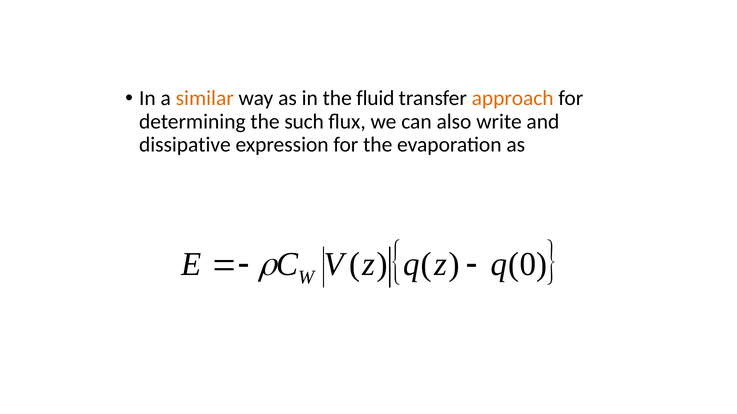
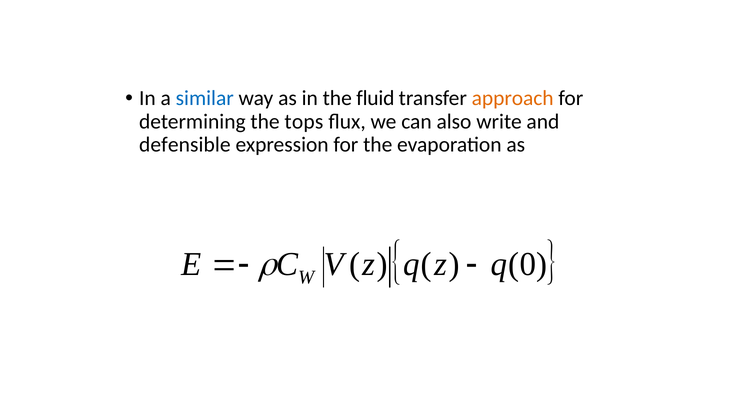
similar colour: orange -> blue (205, 98)
such: such -> tops (304, 122)
dissipative: dissipative -> defensible (185, 145)
